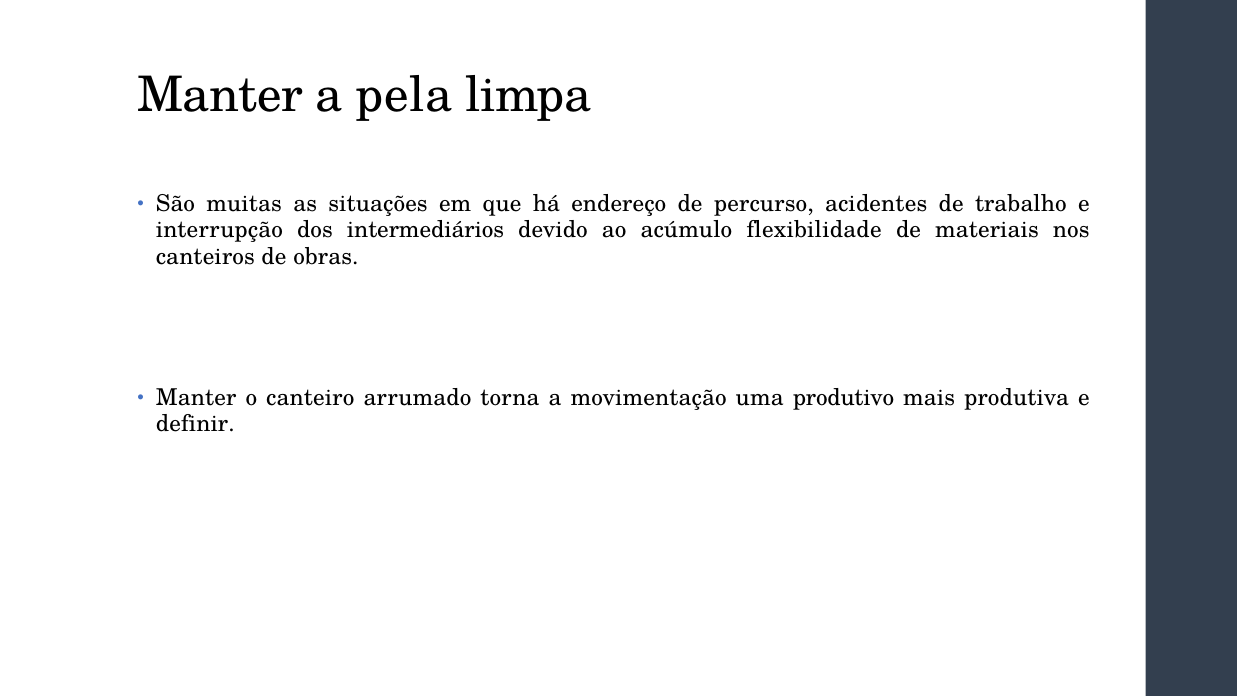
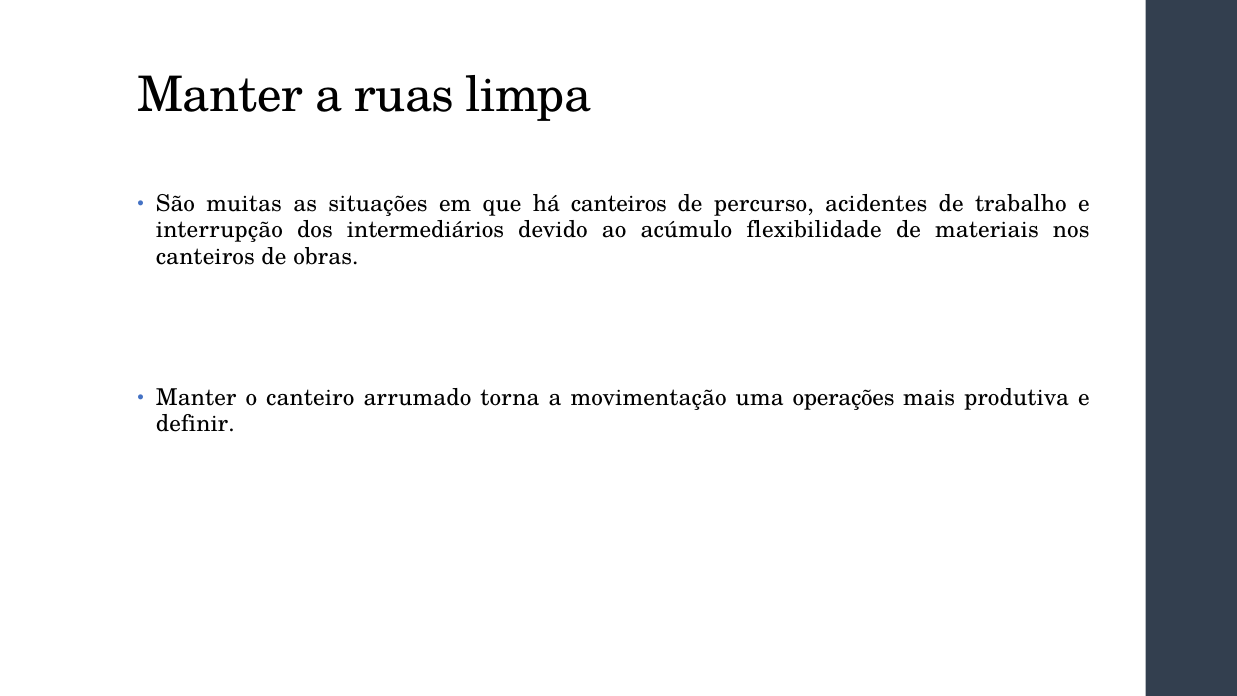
pela: pela -> ruas (404, 96)
há endereço: endereço -> canteiros (619, 204)
produtivo: produtivo -> operações (844, 398)
